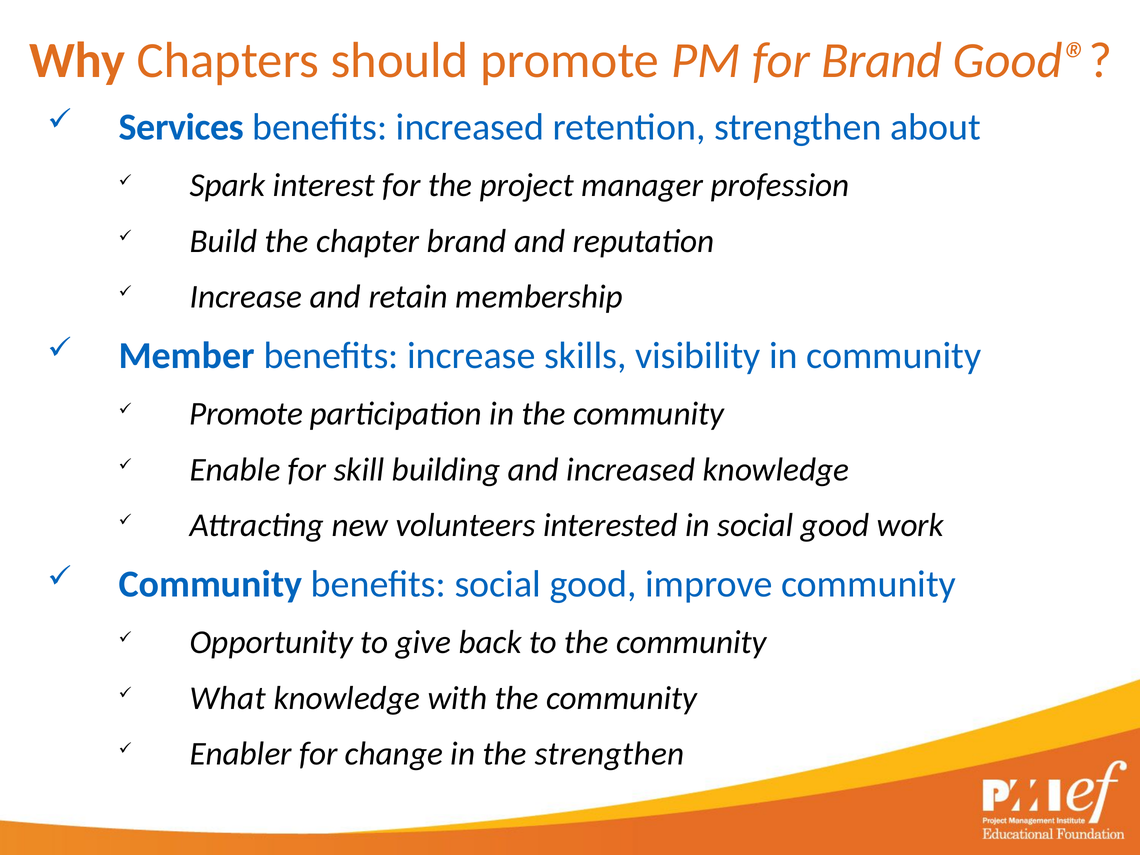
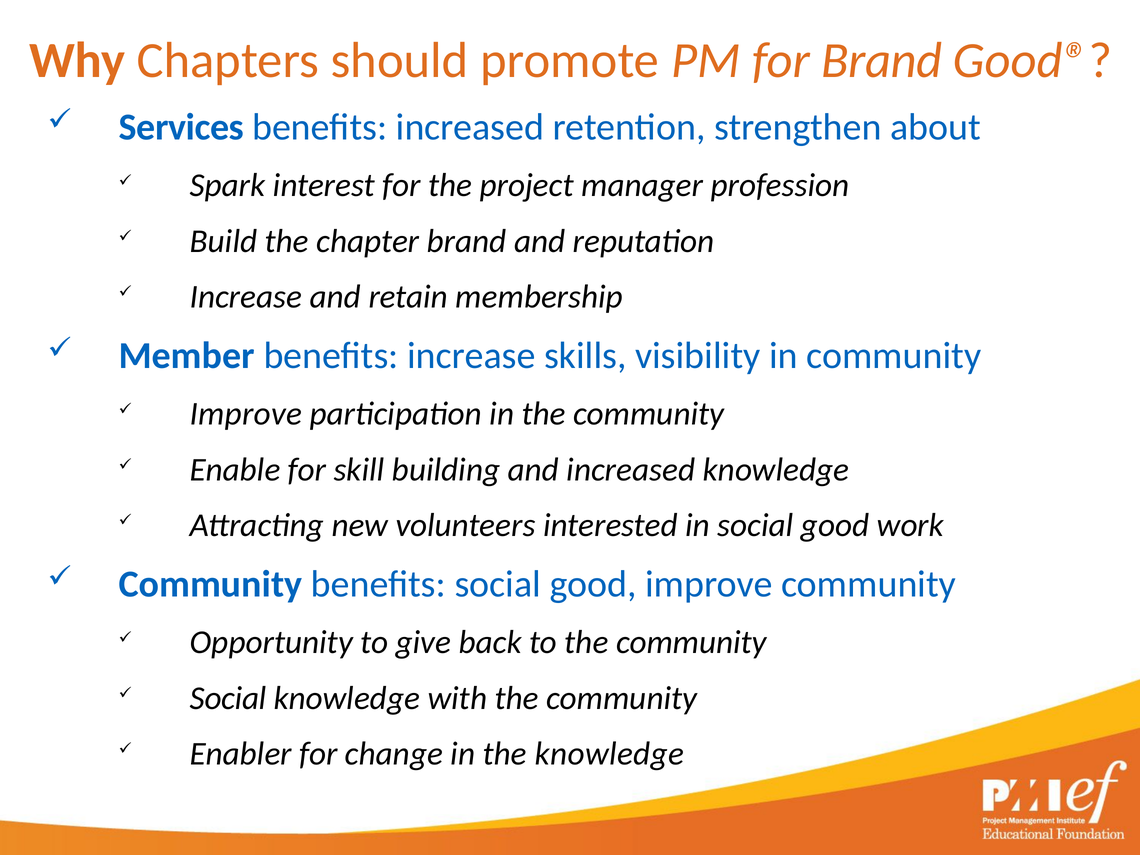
Promote: Promote -> Improve (246, 414)
What: What -> Social (228, 698)
the strengthen: strengthen -> knowledge (610, 754)
